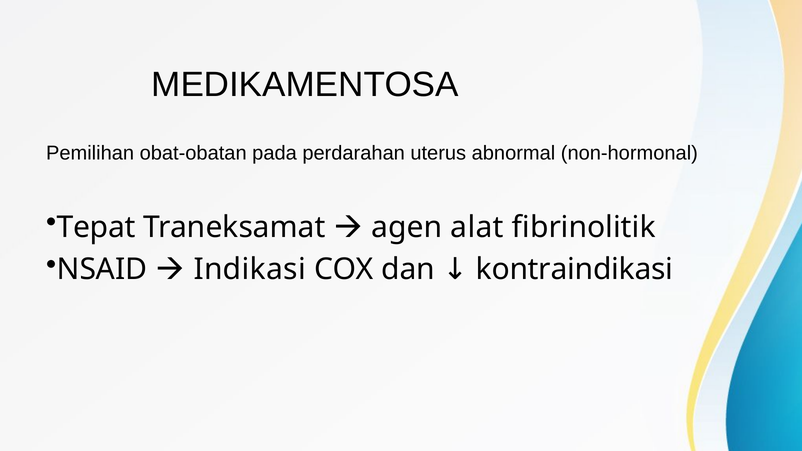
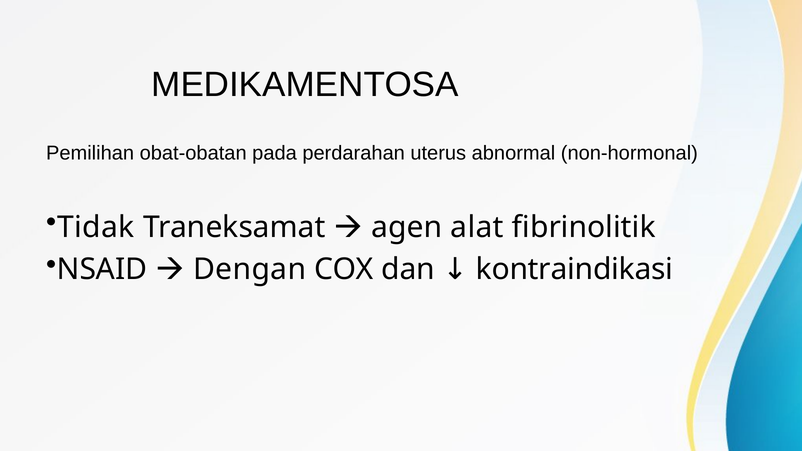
Tepat: Tepat -> Tidak (96, 227)
Indikasi: Indikasi -> Dengan (250, 270)
